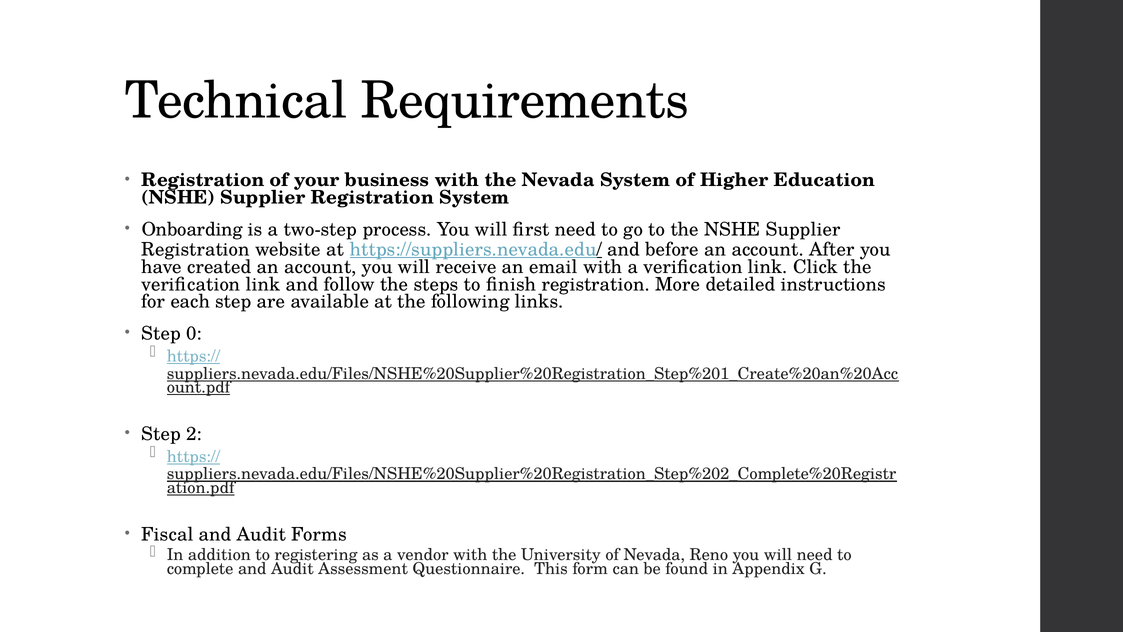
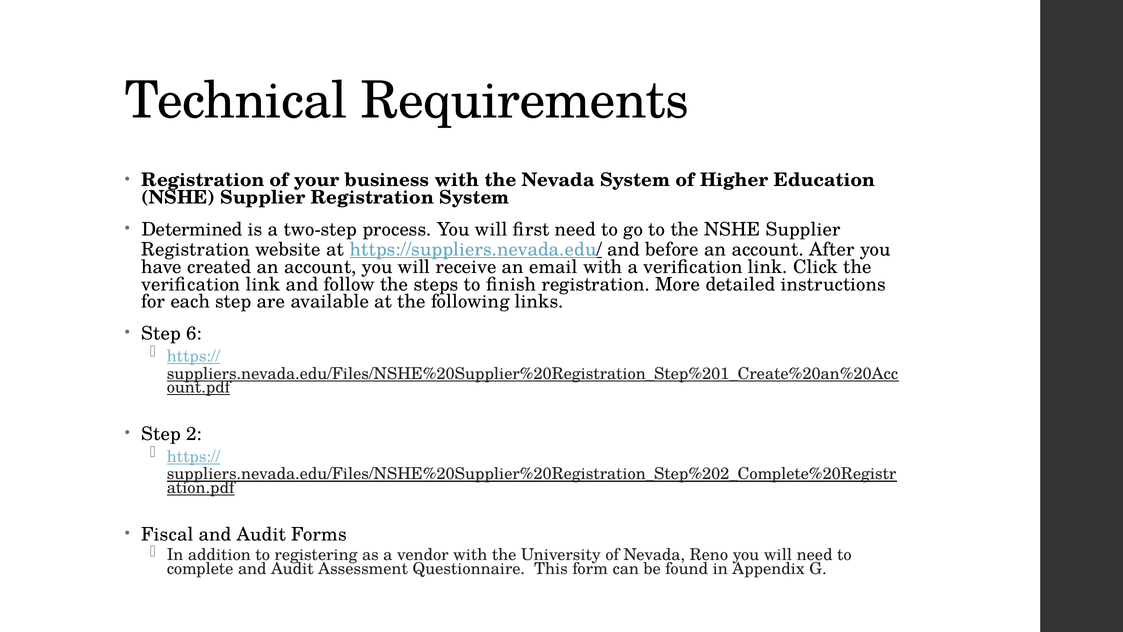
Onboarding: Onboarding -> Determined (192, 229)
0: 0 -> 6 (194, 333)
